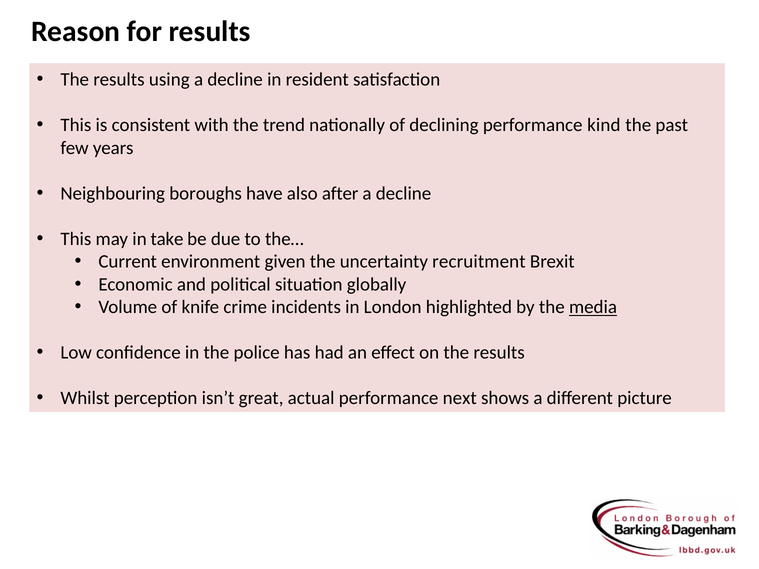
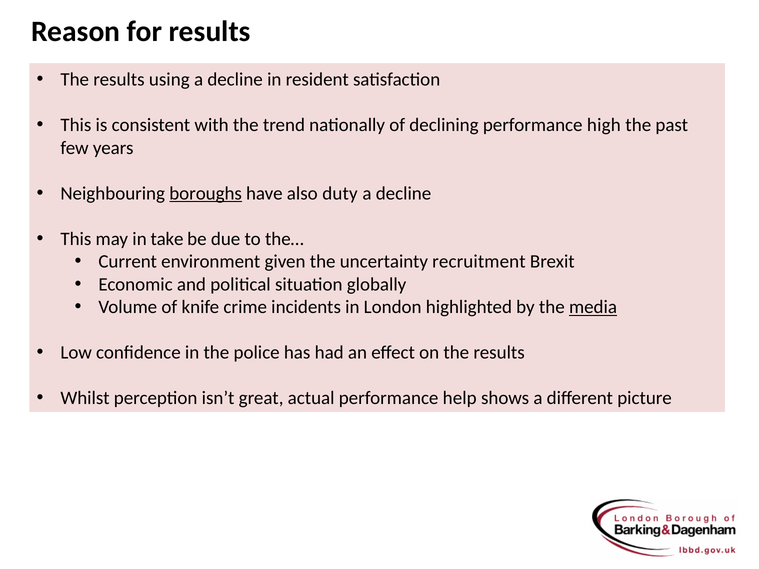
kind: kind -> high (604, 125)
boroughs underline: none -> present (206, 193)
after: after -> duty (340, 193)
next: next -> help (460, 398)
